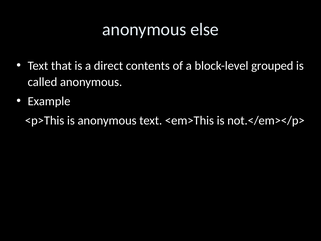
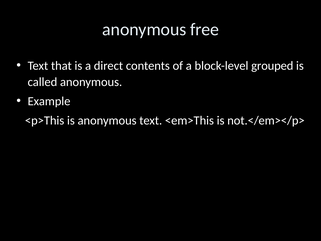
else: else -> free (205, 29)
